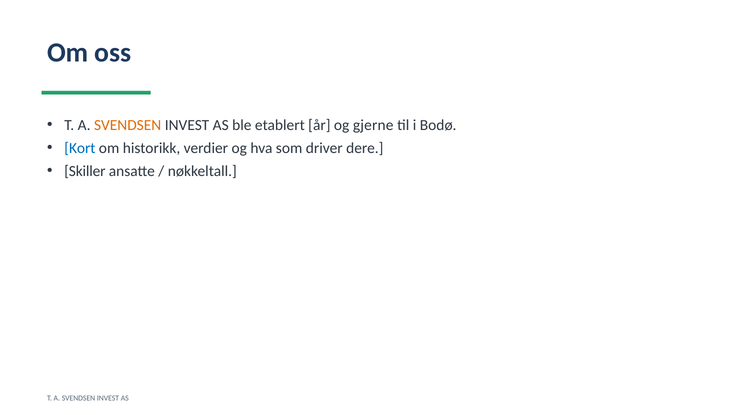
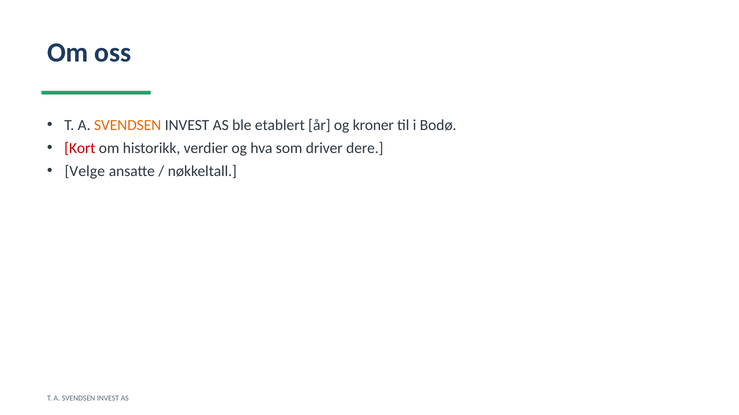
gjerne: gjerne -> kroner (373, 125)
Kort colour: blue -> red (80, 148)
Skiller: Skiller -> Velge (85, 171)
